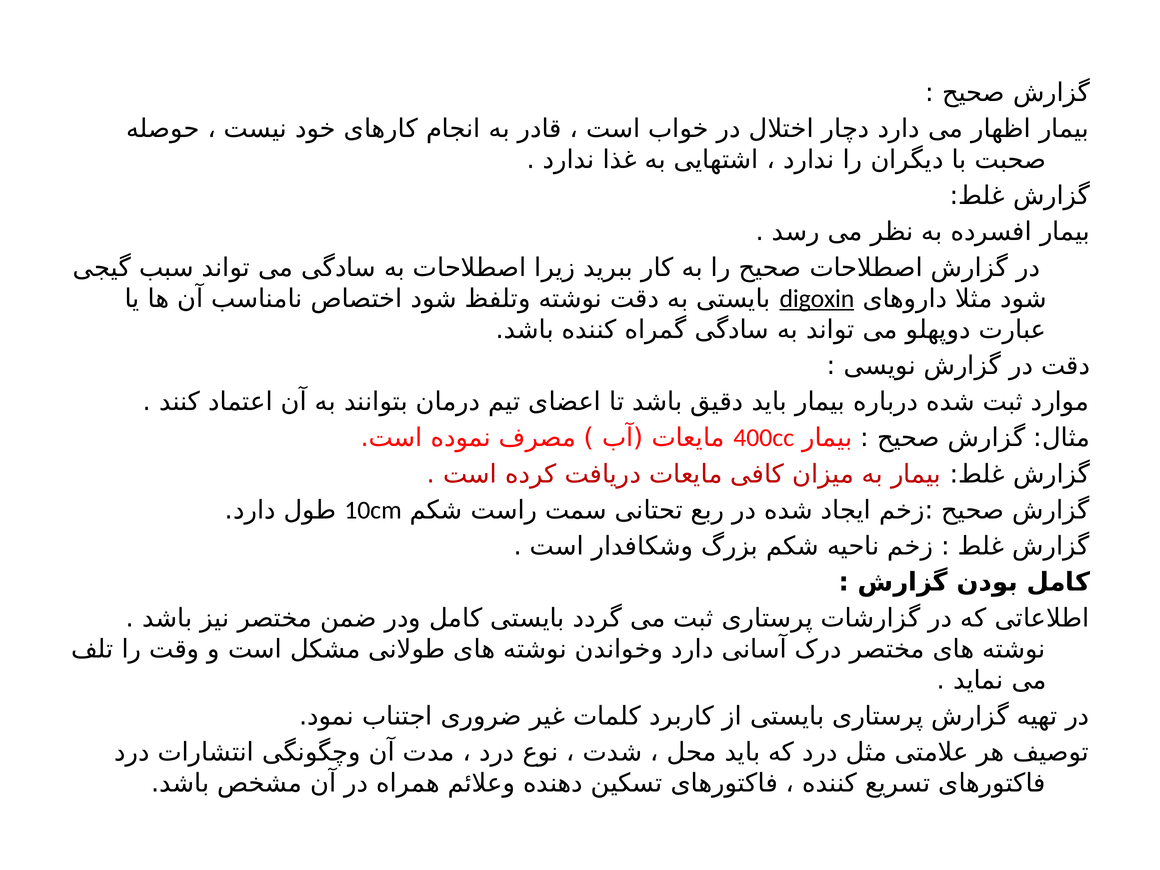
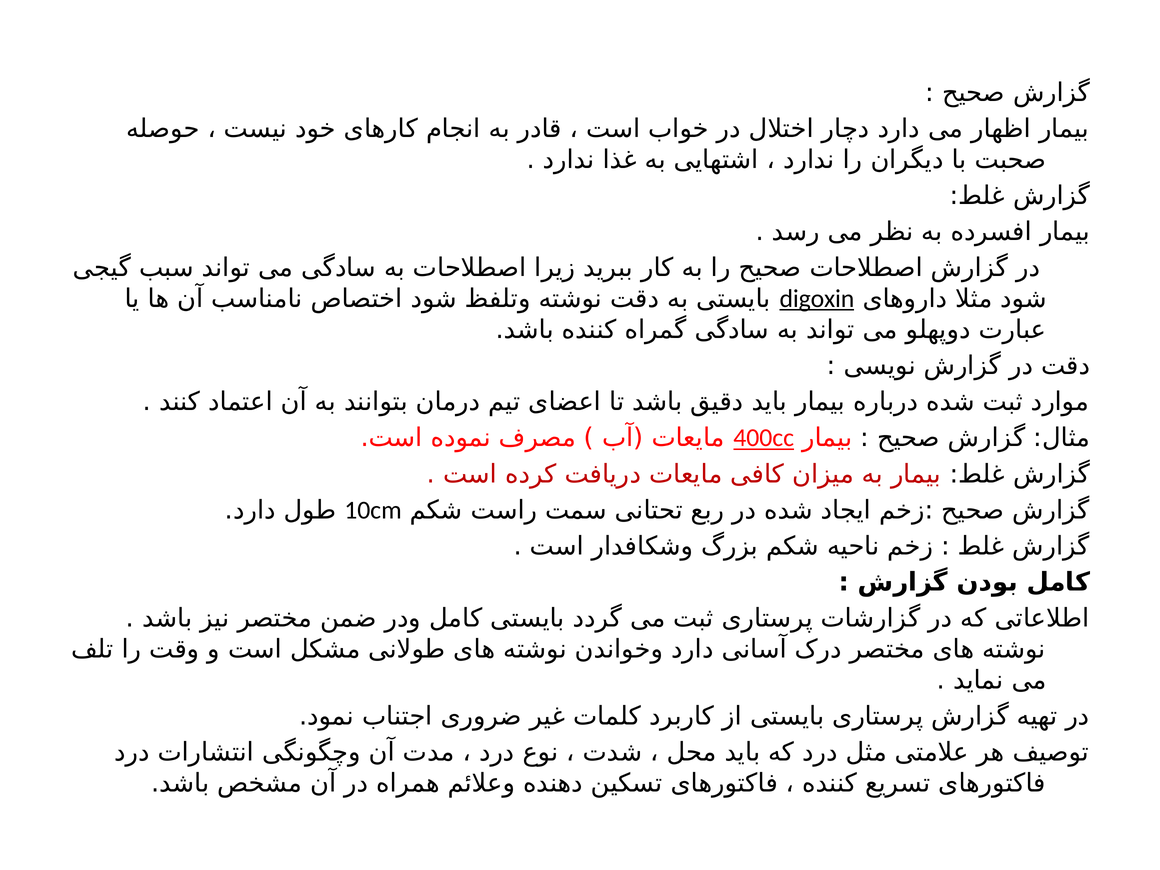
400cc underline: none -> present (764, 438)
